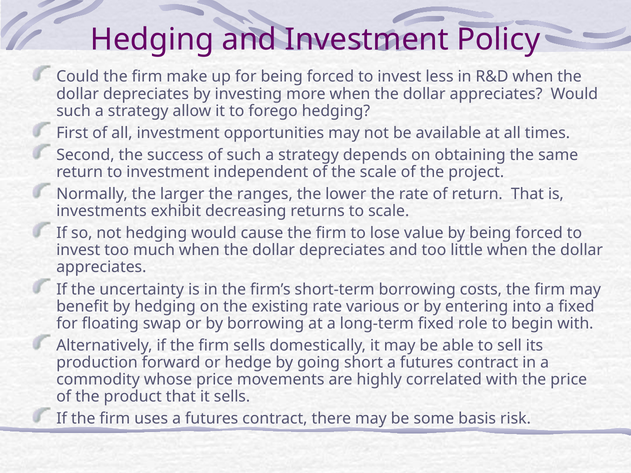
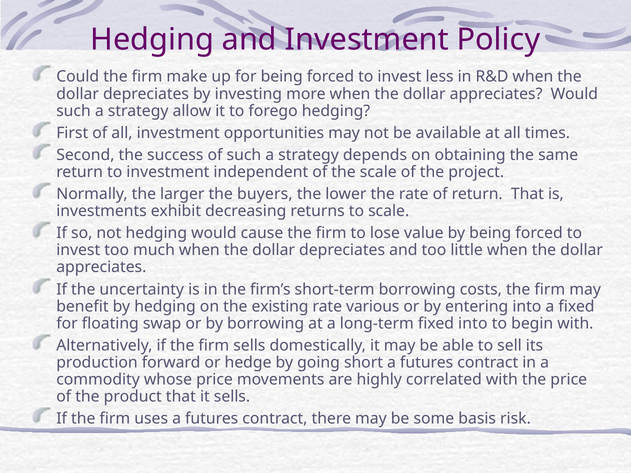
ranges: ranges -> buyers (265, 194)
fixed role: role -> into (473, 324)
